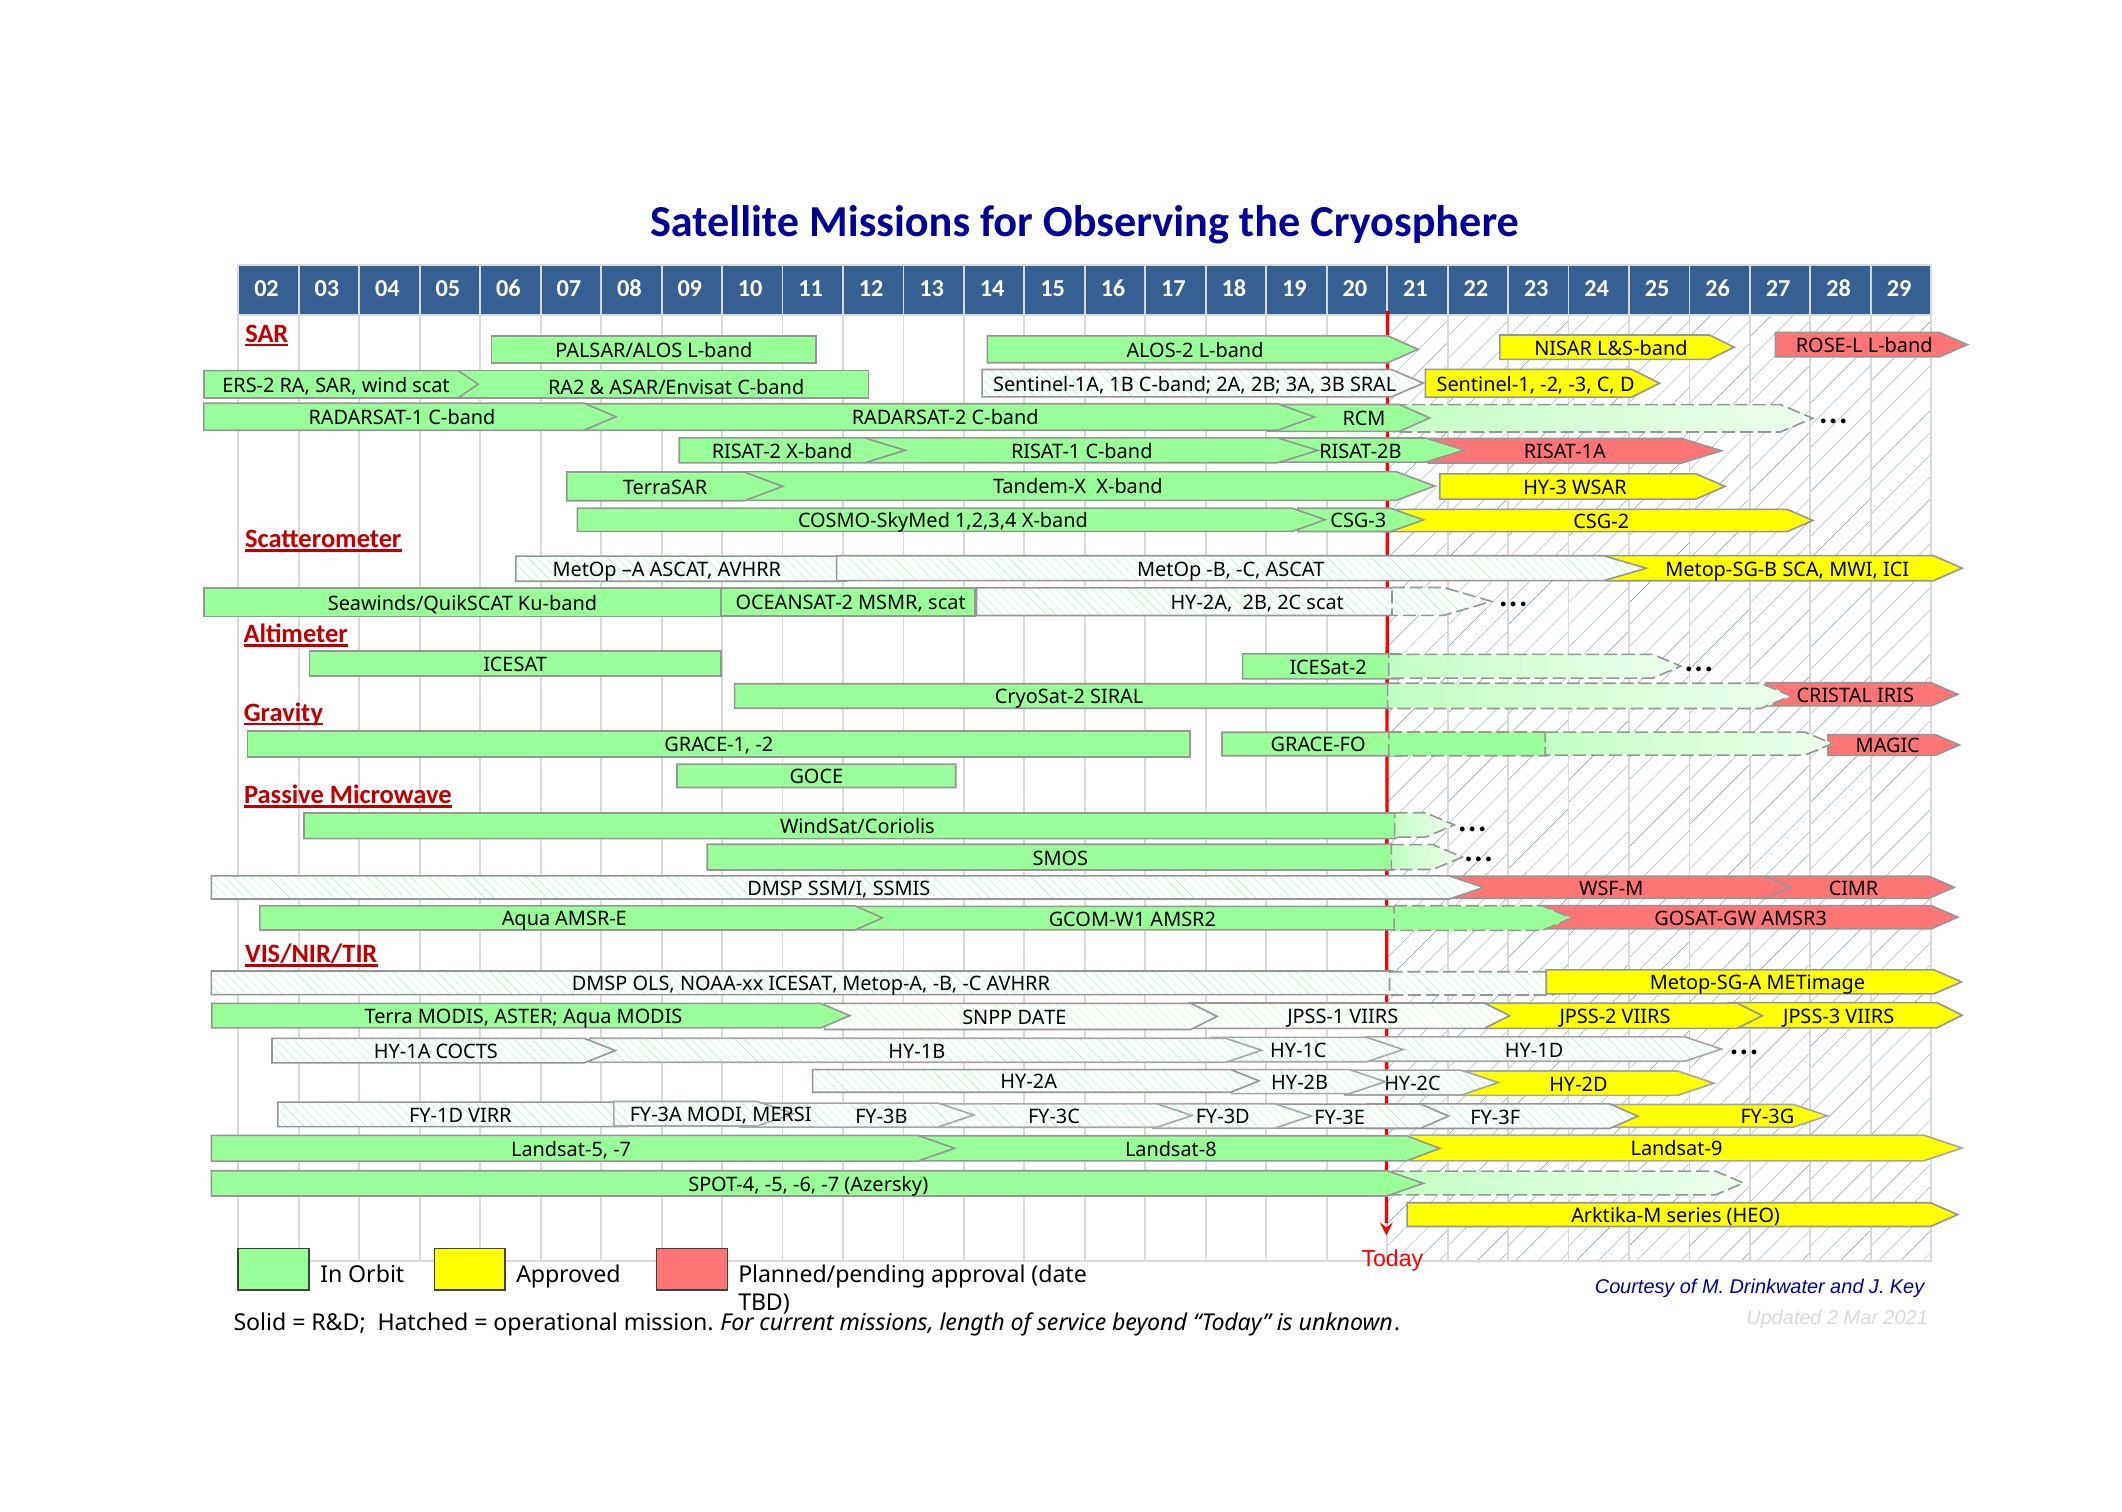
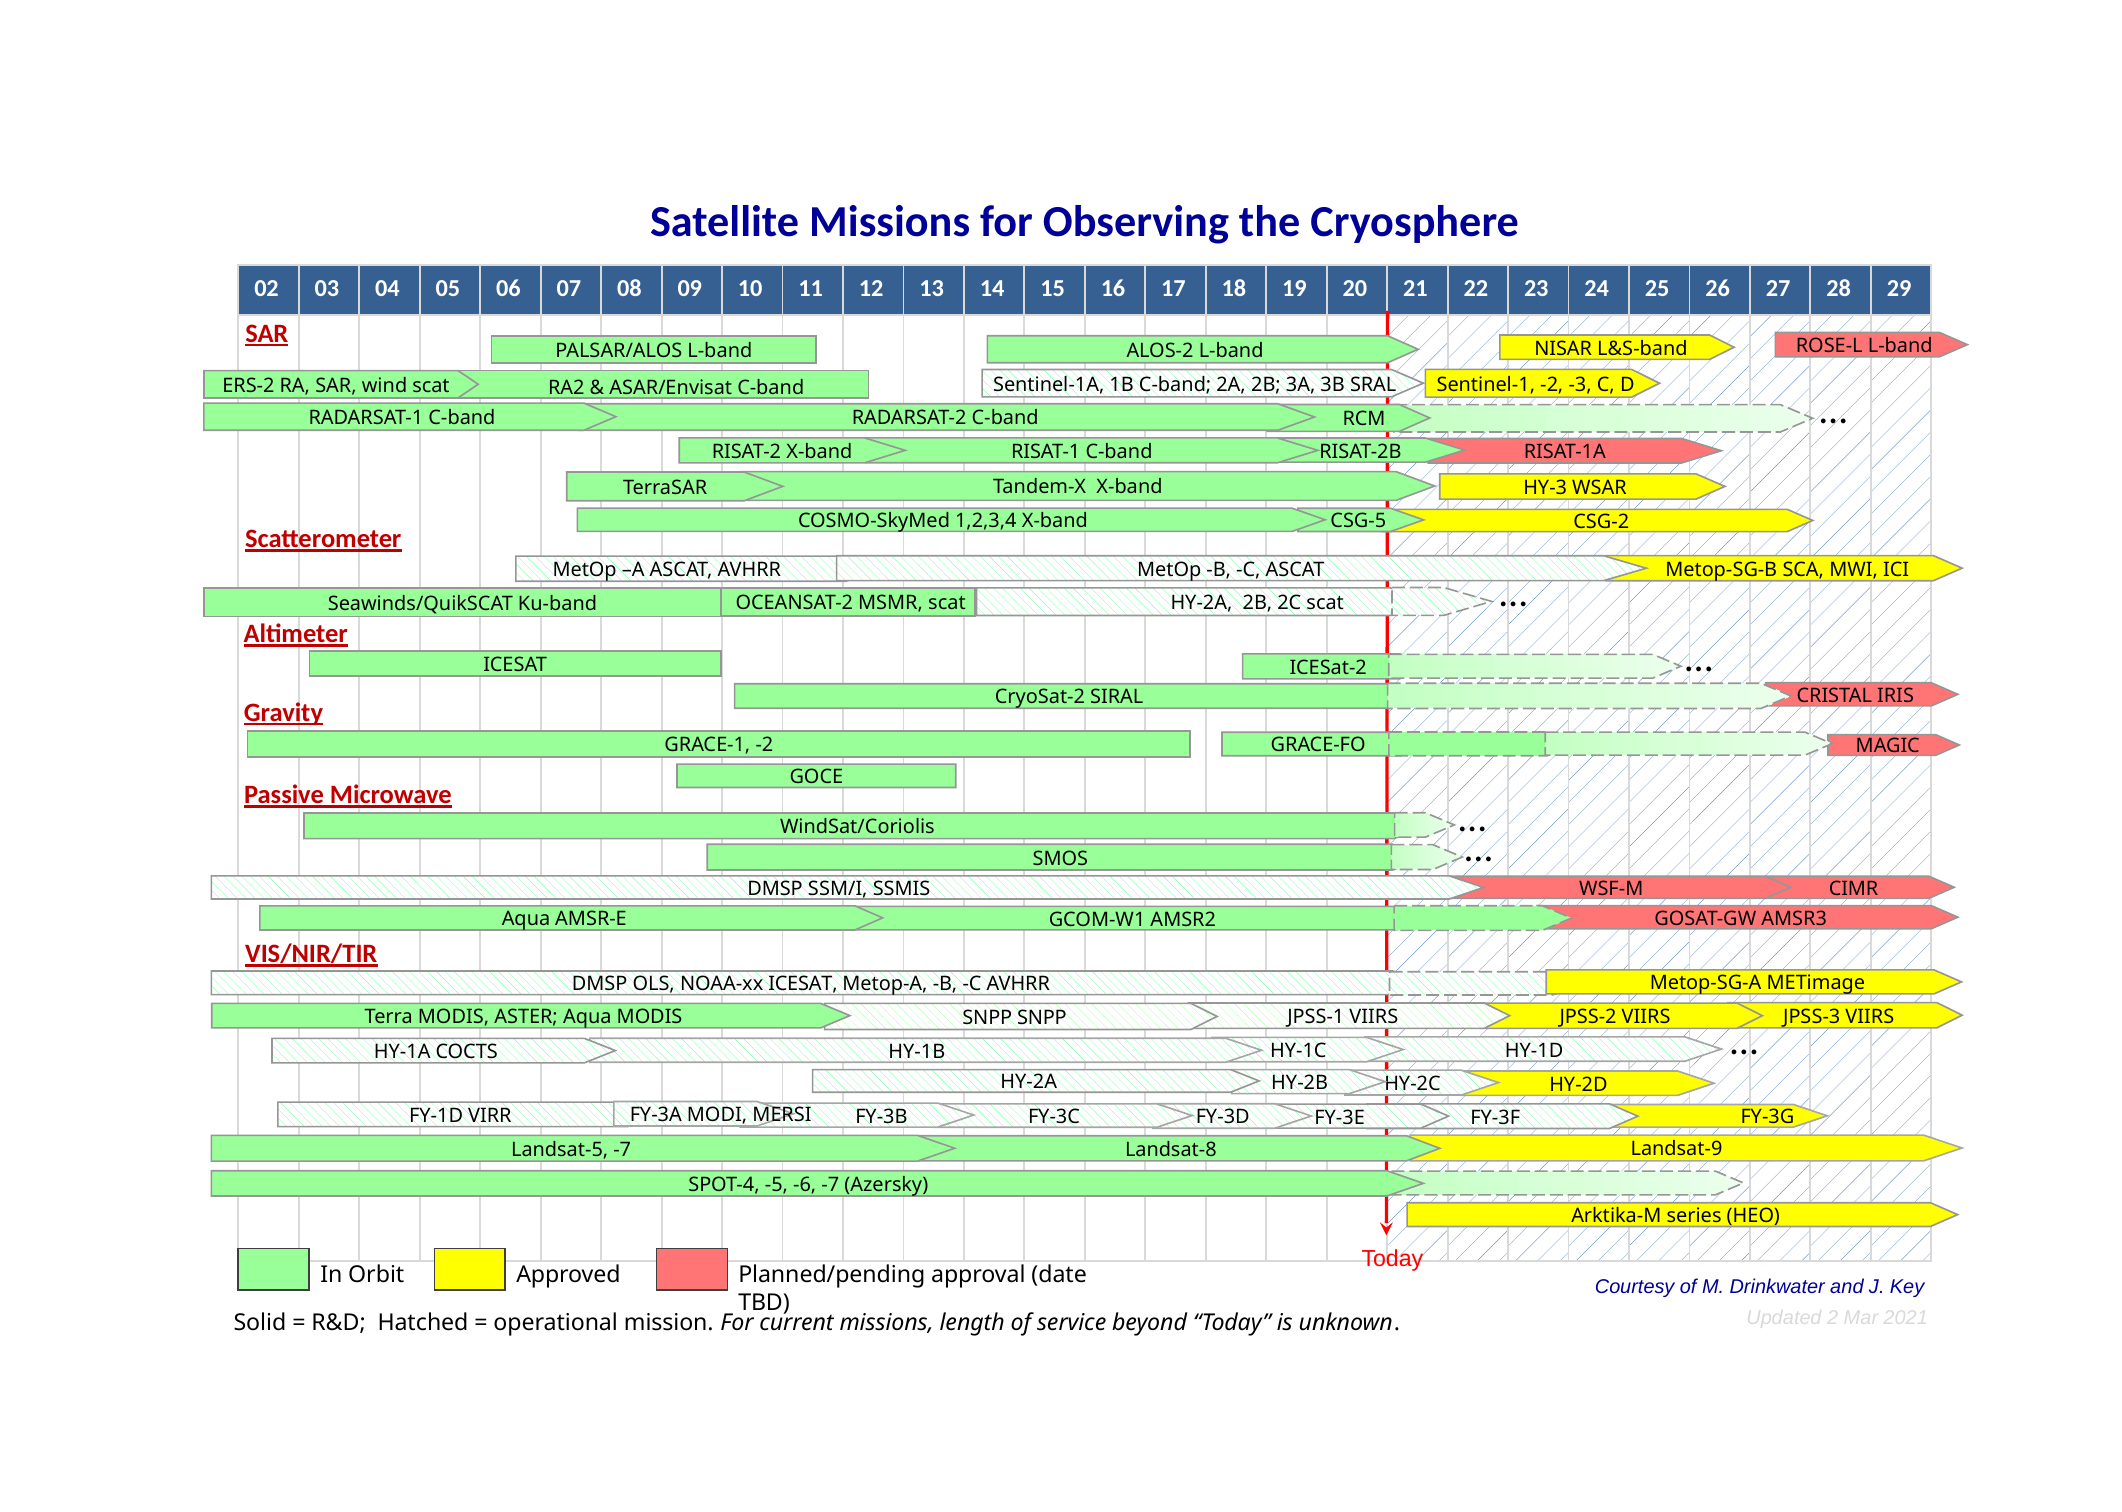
CSG-3: CSG-3 -> CSG-5 (1358, 521)
SNPP DATE: DATE -> SNPP (1042, 1018)
